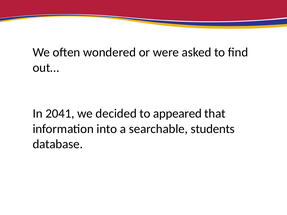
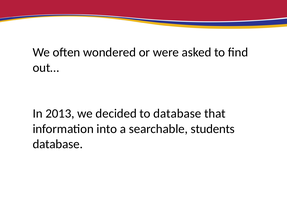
2041: 2041 -> 2013 (60, 114)
to appeared: appeared -> database (177, 114)
